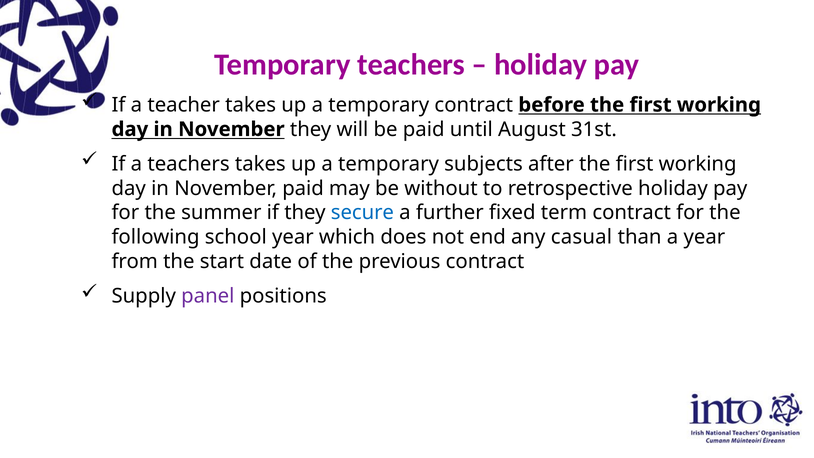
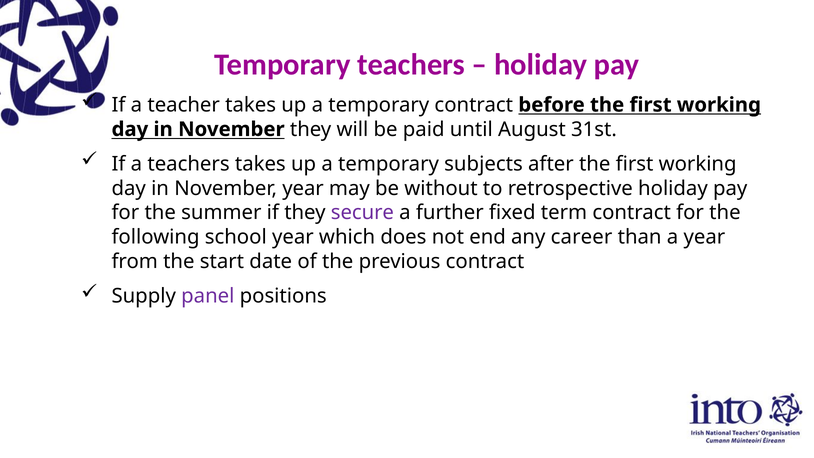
November paid: paid -> year (303, 188)
secure colour: blue -> purple (362, 213)
casual: casual -> career (582, 237)
